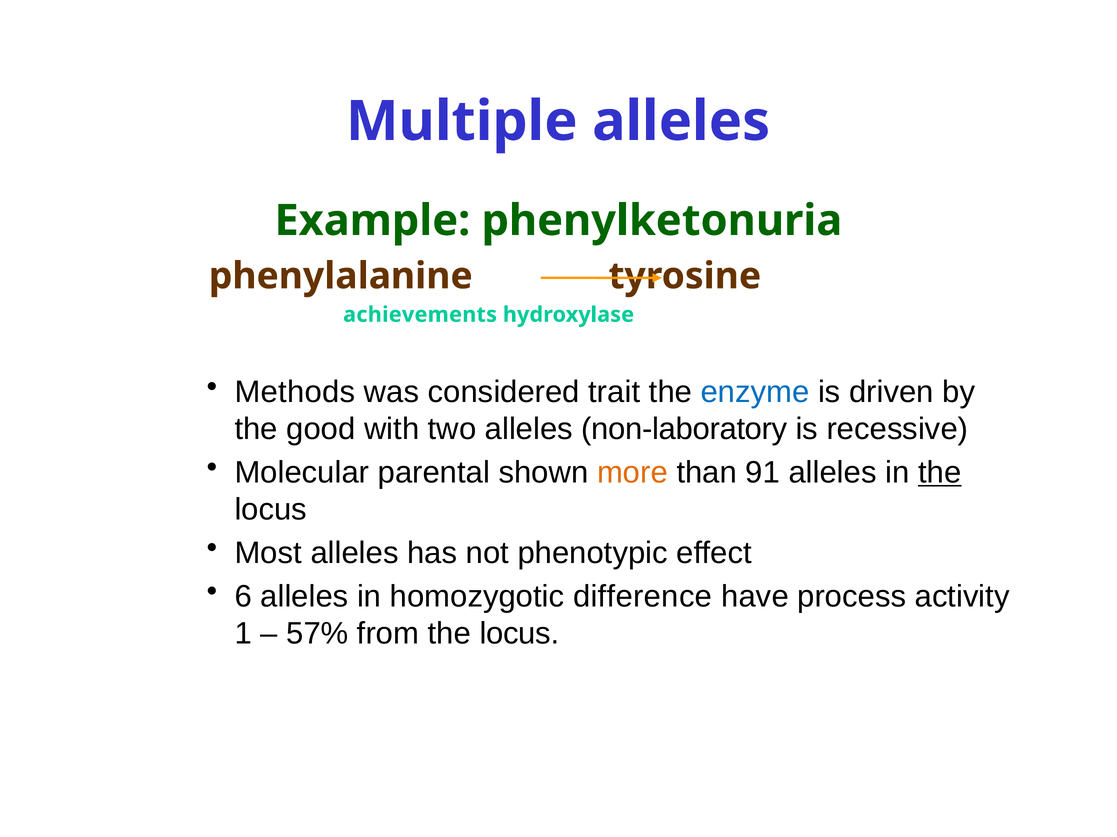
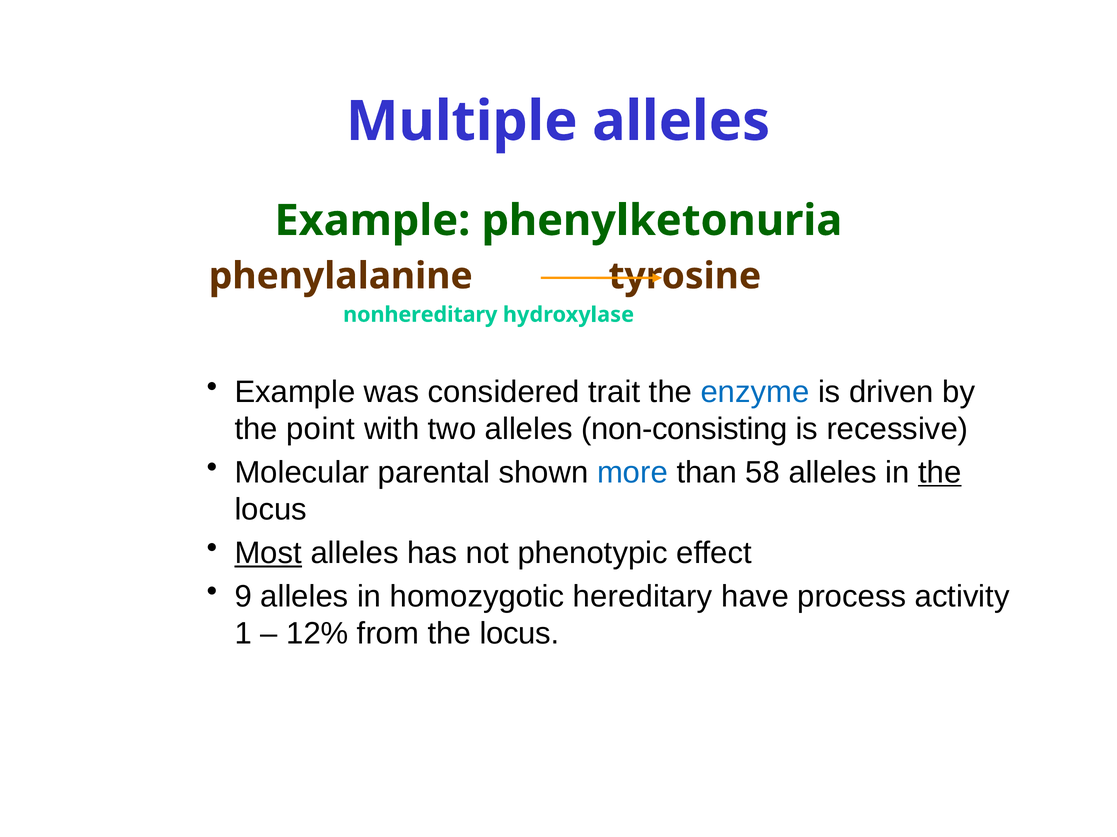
achievements: achievements -> nonhereditary (420, 315)
Methods: Methods -> Example (295, 392)
good: good -> point (321, 429)
non-laboratory: non-laboratory -> non-consisting (684, 429)
more colour: orange -> blue (632, 473)
91: 91 -> 58 (763, 473)
Most underline: none -> present (268, 554)
6: 6 -> 9 (243, 597)
difference: difference -> hereditary (643, 597)
57%: 57% -> 12% (317, 634)
